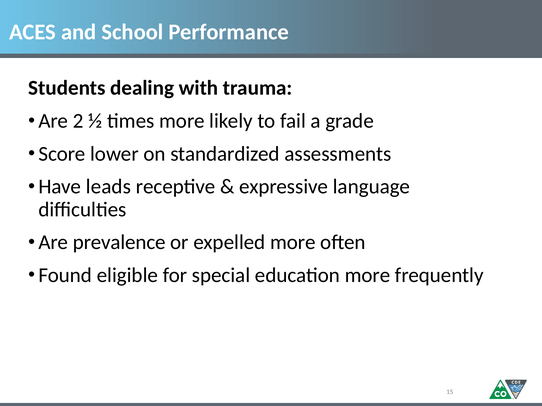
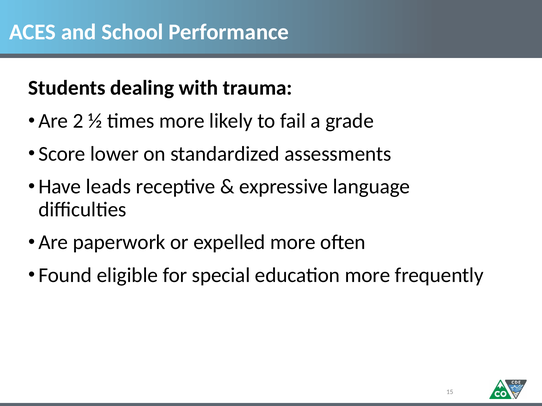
prevalence: prevalence -> paperwork (119, 243)
